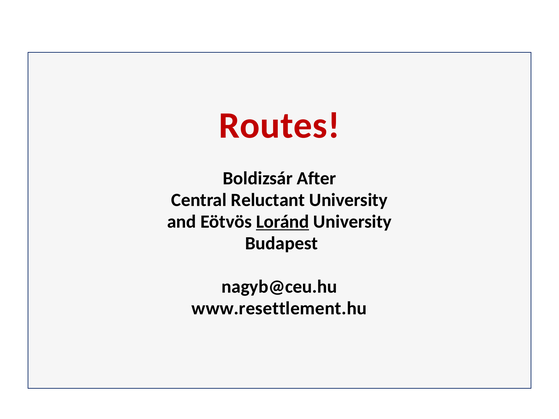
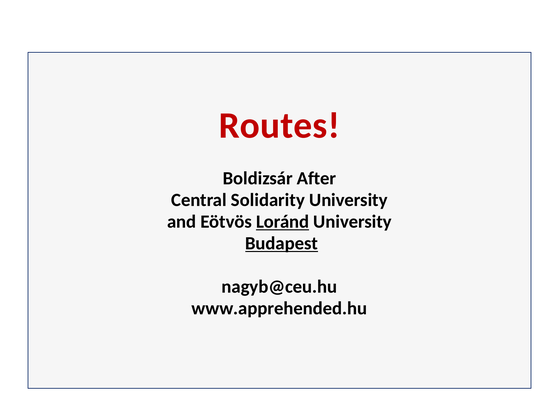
Reluctant: Reluctant -> Solidarity (268, 200)
Budapest underline: none -> present (282, 244)
www.resettlement.hu: www.resettlement.hu -> www.apprehended.hu (279, 309)
